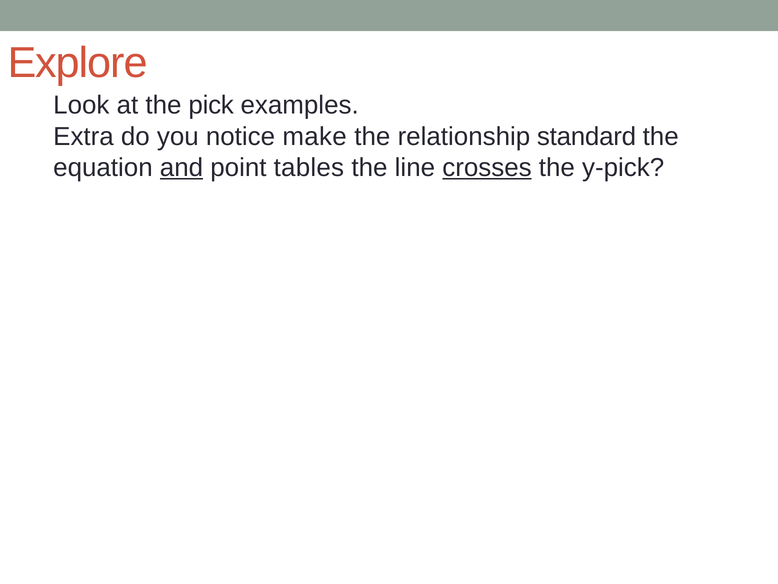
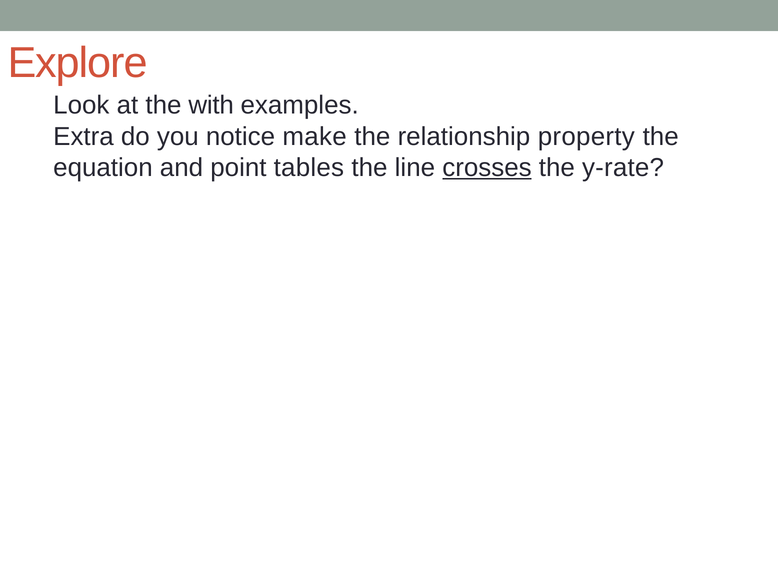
pick: pick -> with (211, 105)
standard: standard -> property (586, 136)
and underline: present -> none (181, 168)
y-pick: y-pick -> y-rate (623, 168)
